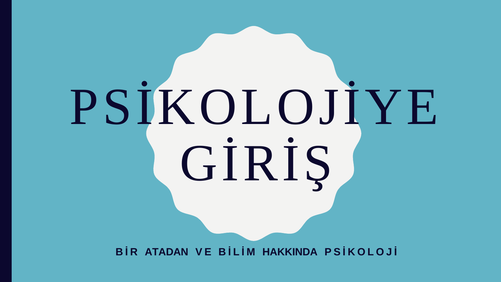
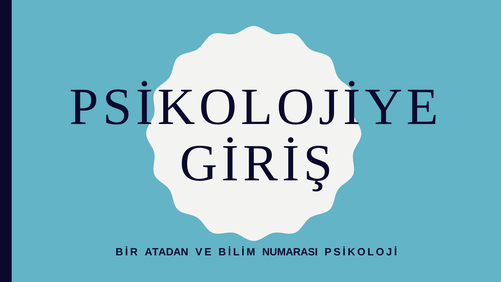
HAKKINDA: HAKKINDA -> NUMARASI (290, 252)
